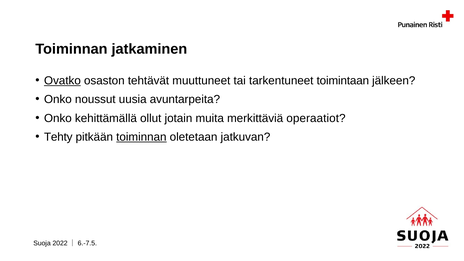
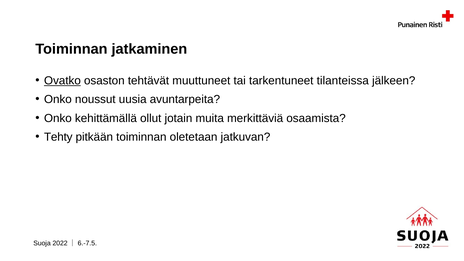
toimintaan: toimintaan -> tilanteissa (343, 81)
operaatiot: operaatiot -> osaamista (316, 118)
toiminnan underline: present -> none (141, 137)
